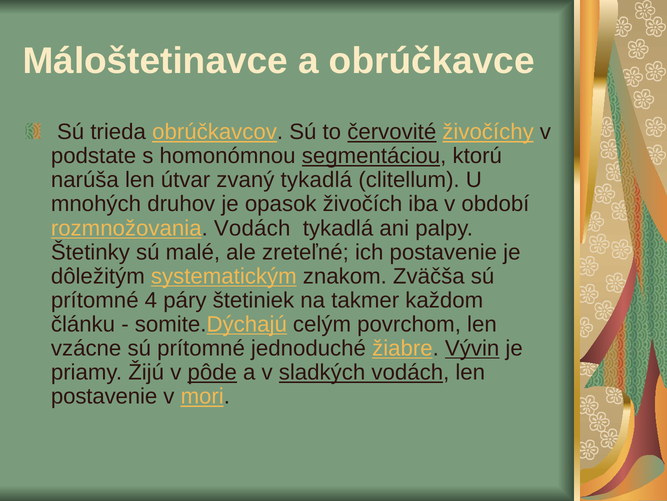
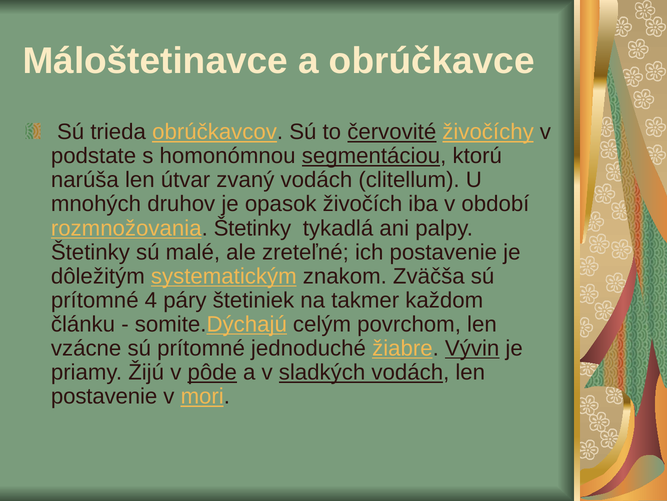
zvaný tykadlá: tykadlá -> vodách (316, 180)
rozmnožovania Vodách: Vodách -> Štetinky (252, 228)
